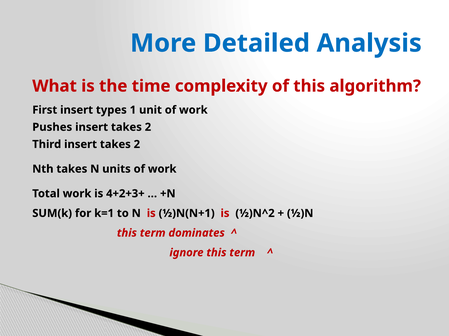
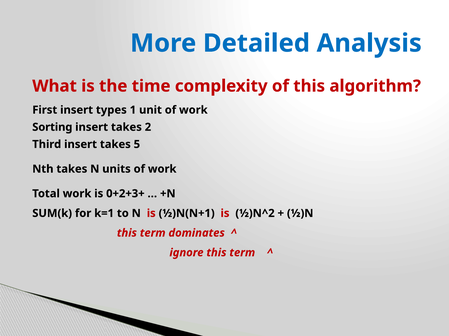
Pushes: Pushes -> Sorting (52, 127)
Third insert takes 2: 2 -> 5 (137, 145)
4+2+3+: 4+2+3+ -> 0+2+3+ (125, 194)
